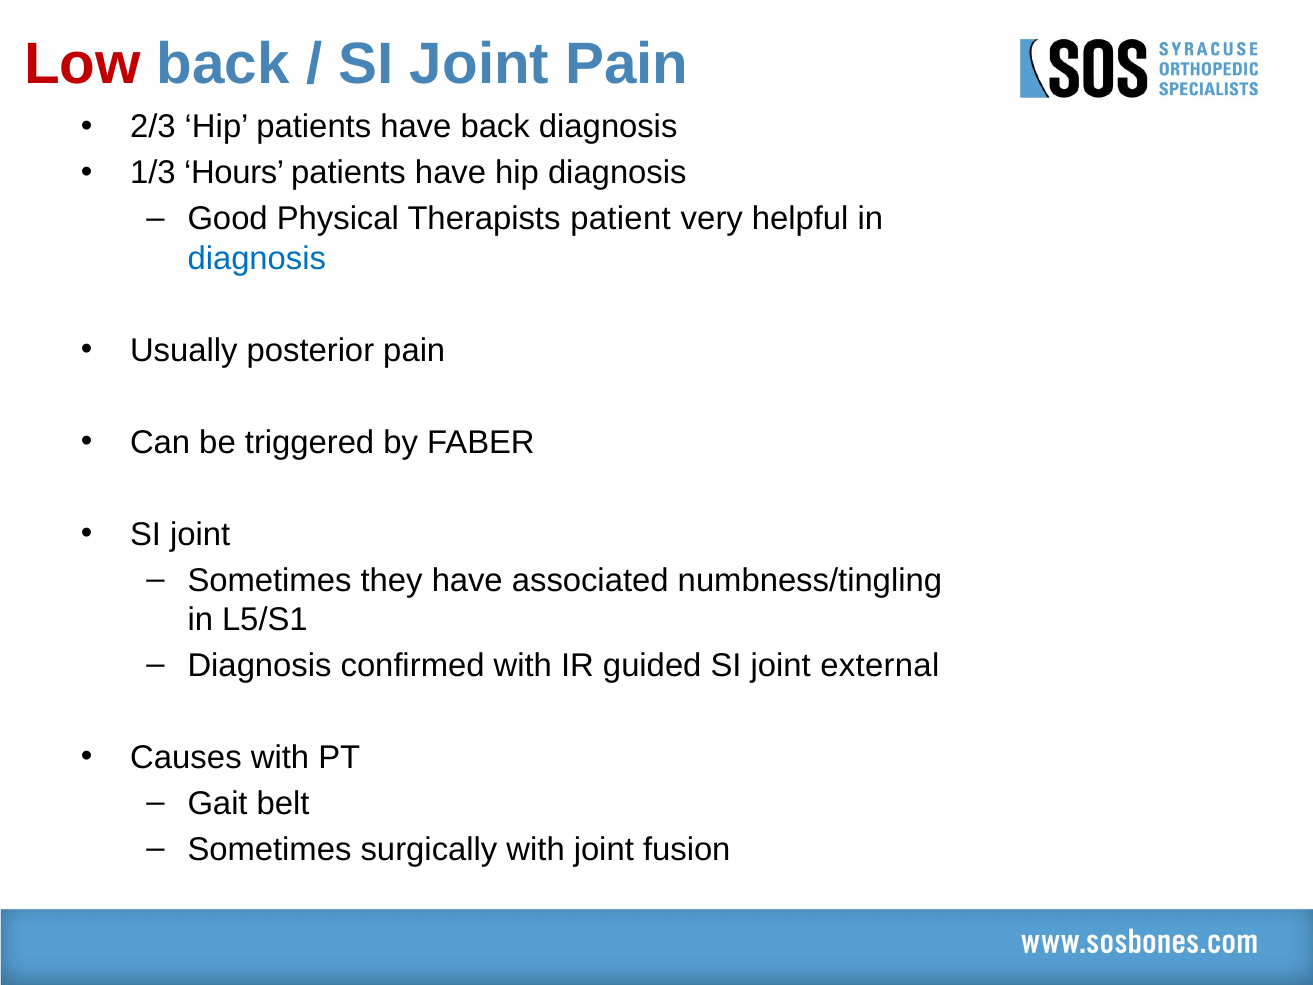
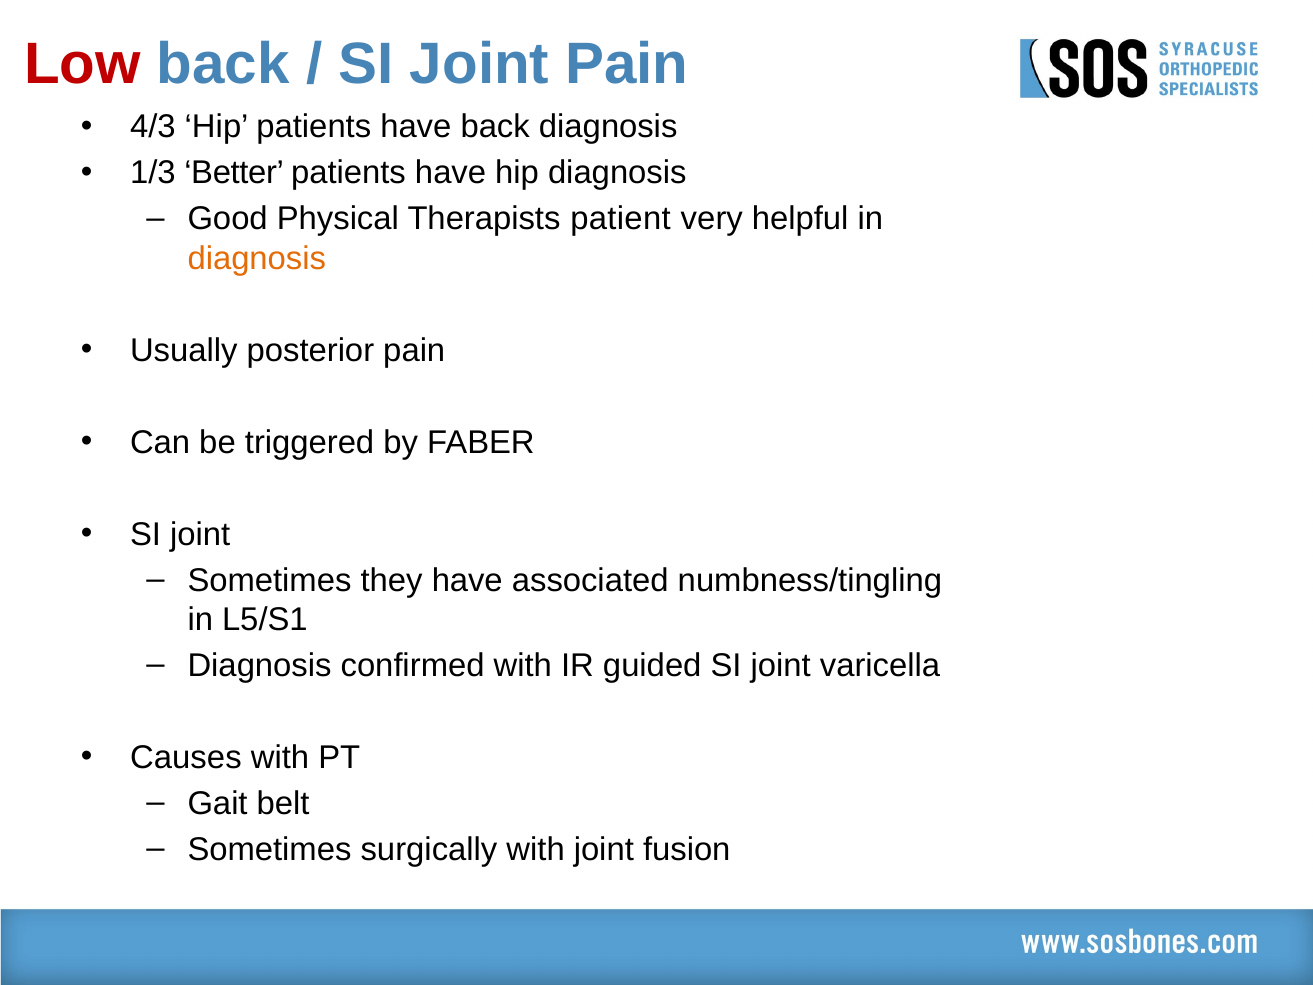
2/3: 2/3 -> 4/3 (153, 127)
Hours: Hours -> Better (234, 173)
diagnosis colour: blue -> orange (257, 258)
external: external -> varicella (880, 665)
